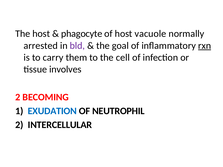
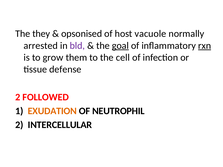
The host: host -> they (41, 34)
phagocyte: phagocyte -> opsonised (82, 34)
goal underline: none -> present (120, 46)
carry: carry -> grow (53, 58)
involves: involves -> defense (65, 69)
BECOMING: BECOMING -> FOLLOWED (46, 97)
EXUDATION colour: blue -> orange (52, 111)
